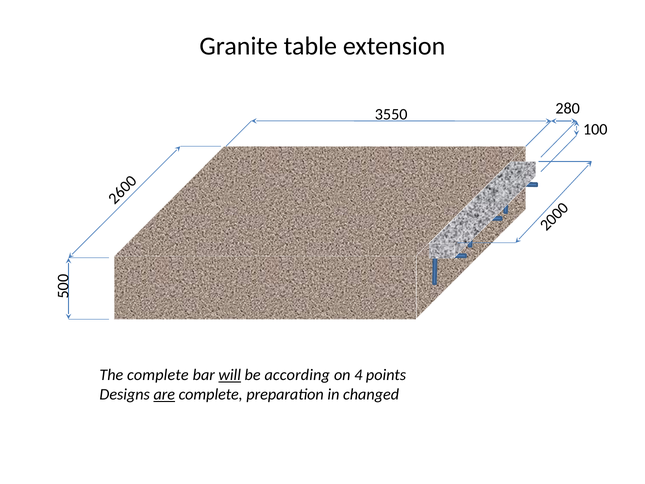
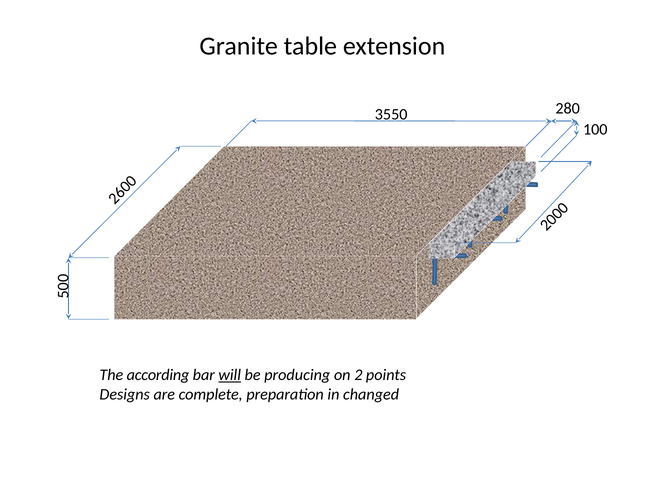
The complete: complete -> according (158, 375)
according: according -> producing (297, 375)
on 4: 4 -> 2 (358, 375)
are underline: present -> none (164, 394)
